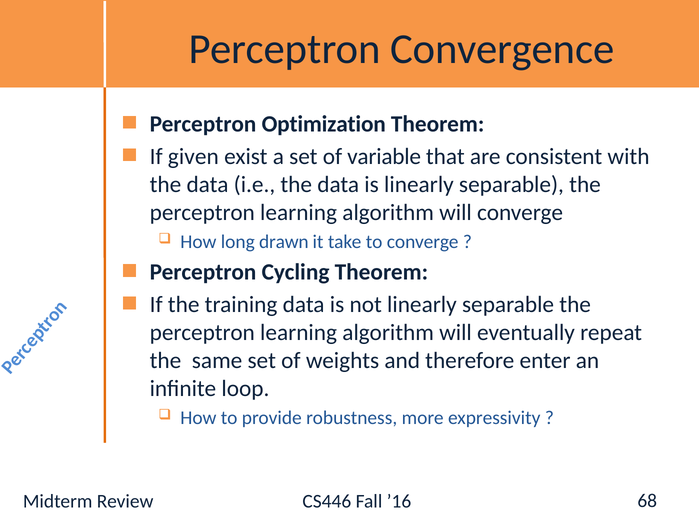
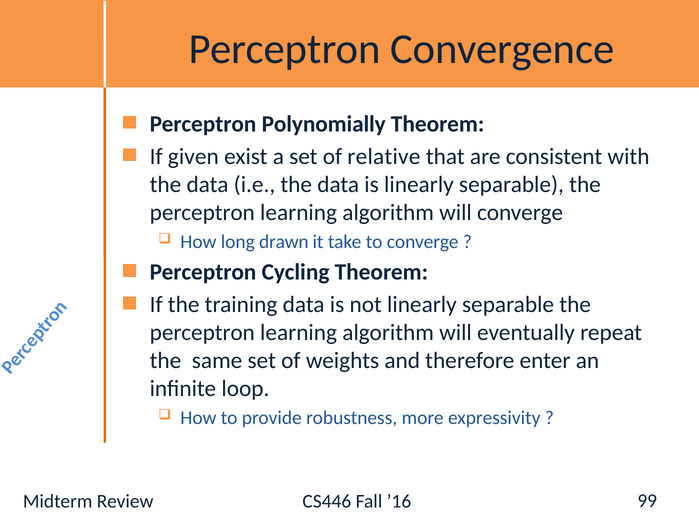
Optimization: Optimization -> Polynomially (324, 124)
variable: variable -> relative (384, 157)
68: 68 -> 99 (647, 501)
